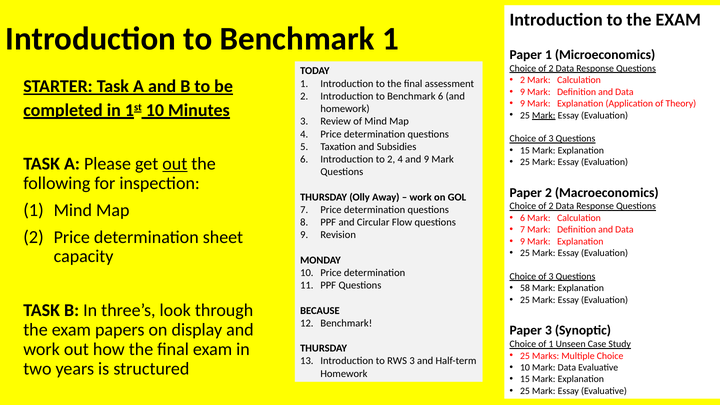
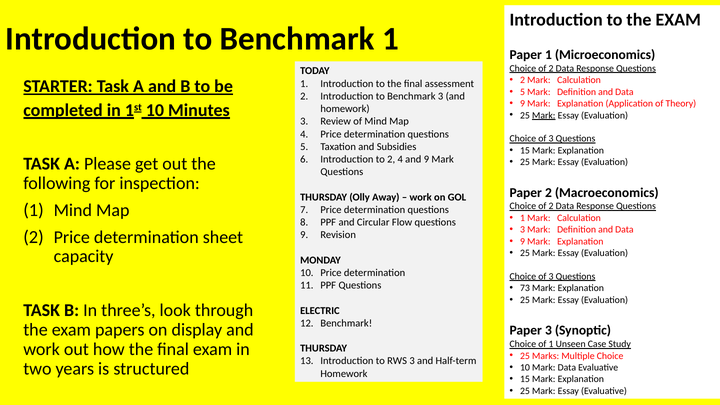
9: 9 -> 5 (523, 92)
Benchmark 6: 6 -> 3 (441, 96)
out underline: present -> none (175, 164)
6: 6 -> 1 (523, 218)
7: 7 -> 3 (523, 230)
58: 58 -> 73 (525, 288)
BECAUSE: BECAUSE -> ELECTRIC (320, 311)
